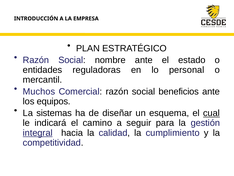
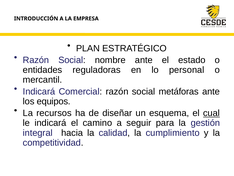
Muchos: Muchos -> Indicará (39, 91)
beneficios: beneficios -> metáforas (179, 91)
sistemas: sistemas -> recursos (54, 113)
integral underline: present -> none (38, 132)
